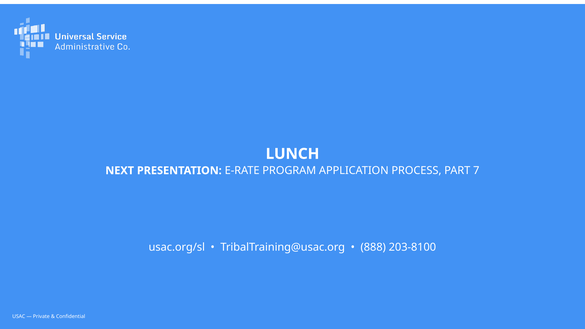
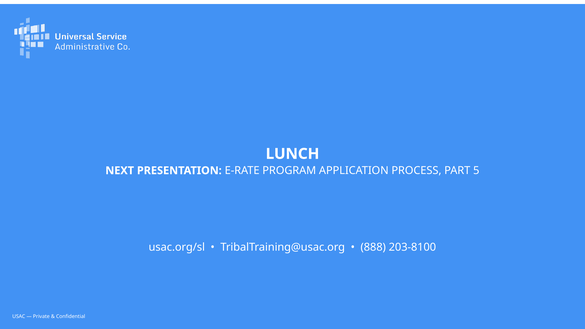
7: 7 -> 5 (476, 171)
